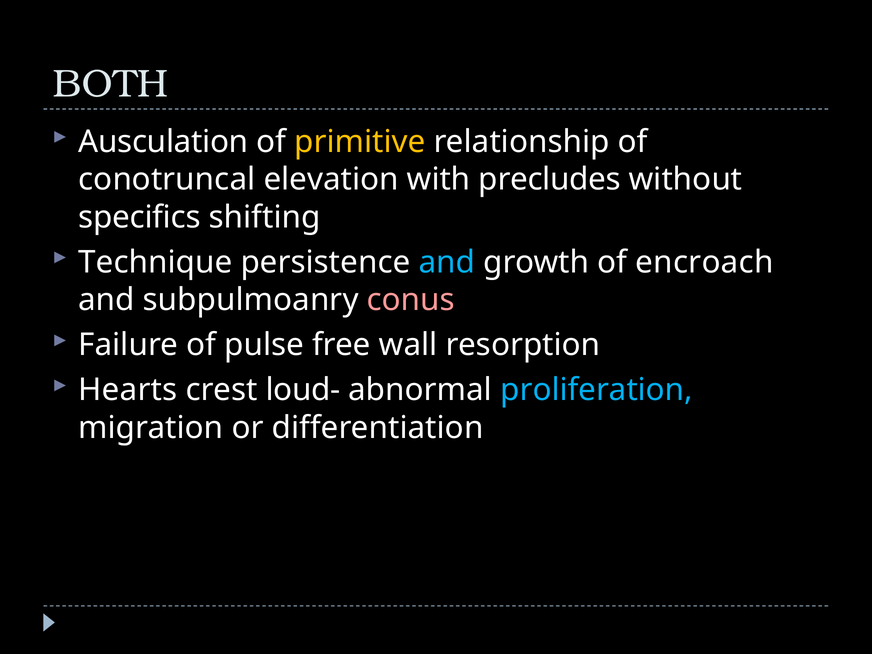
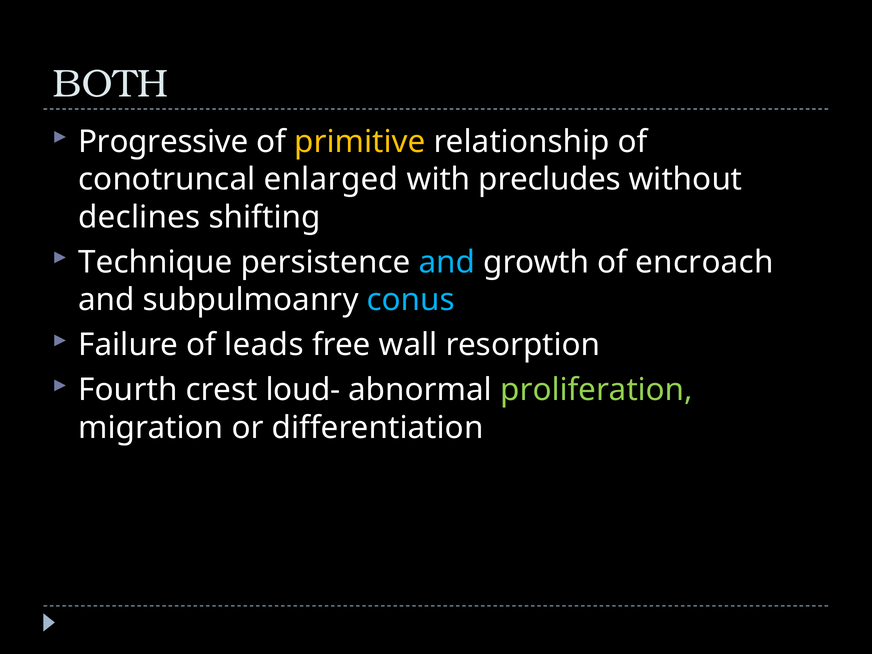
Ausculation: Ausculation -> Progressive (163, 142)
elevation: elevation -> enlarged (331, 179)
specifics: specifics -> declines (139, 217)
conus colour: pink -> light blue (411, 300)
pulse: pulse -> leads (264, 345)
Hearts: Hearts -> Fourth (128, 390)
proliferation colour: light blue -> light green (597, 390)
